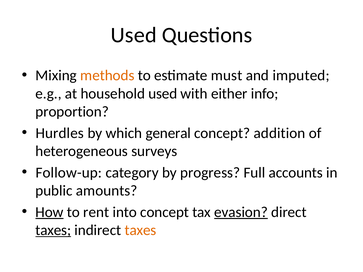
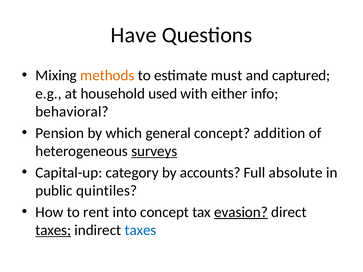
Used: Used -> Have (134, 35)
imputed: imputed -> captured (301, 75)
proportion: proportion -> behavioral (72, 112)
Hurdles: Hurdles -> Pension (60, 133)
surveys underline: none -> present (154, 151)
Follow-up: Follow-up -> Capital-up (69, 173)
progress: progress -> accounts (210, 173)
accounts: accounts -> absolute (296, 173)
amounts: amounts -> quintiles (107, 191)
How underline: present -> none (49, 212)
taxes colour: orange -> blue (140, 230)
